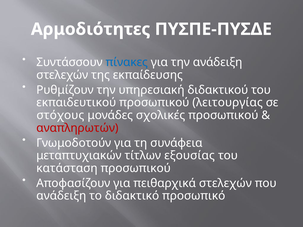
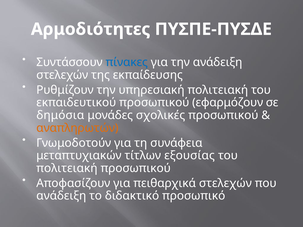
υπηρεσιακή διδακτικού: διδακτικού -> πολιτειακή (218, 90)
λειτουργίας: λειτουργίας -> εφαρμόζουν (228, 103)
στόχους: στόχους -> δημόσια (60, 115)
αναπληρωτών colour: red -> orange (77, 128)
κατάσταση: κατάσταση -> πολιτειακή (67, 168)
